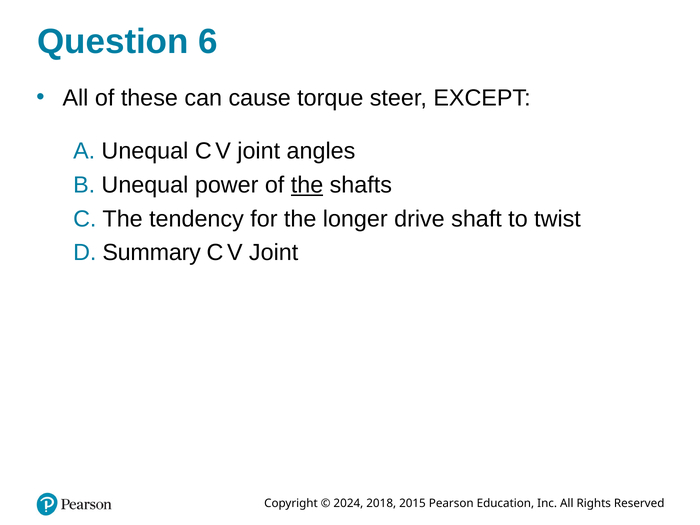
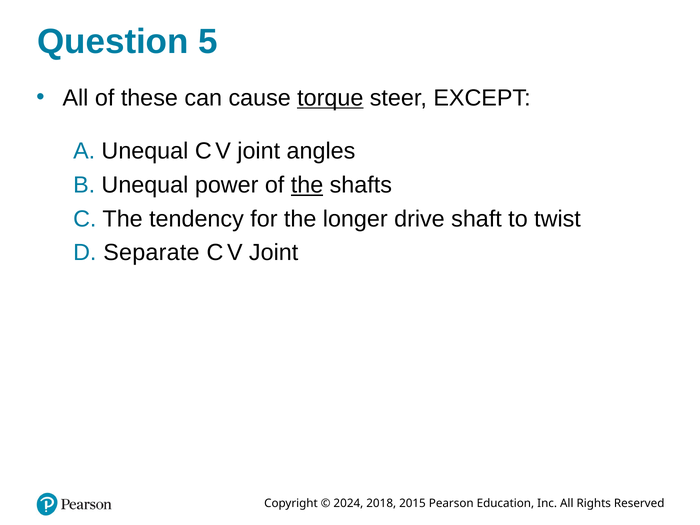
6: 6 -> 5 (208, 42)
torque underline: none -> present (330, 98)
Summary: Summary -> Separate (151, 253)
